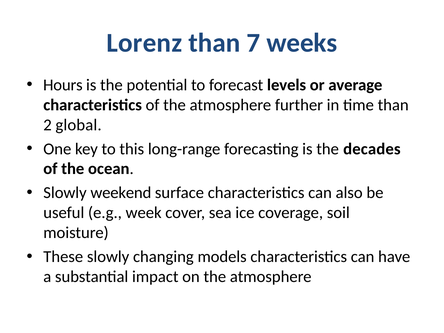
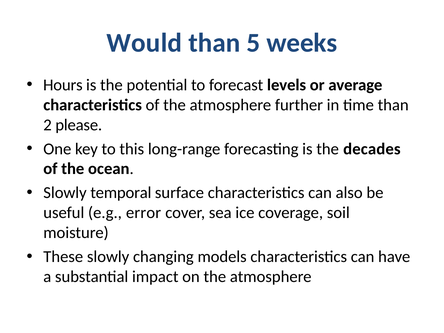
Lorenz: Lorenz -> Would (144, 43)
7: 7 -> 5 (253, 43)
global: global -> please (79, 125)
weekend: weekend -> temporal (121, 193)
week: week -> error (144, 213)
